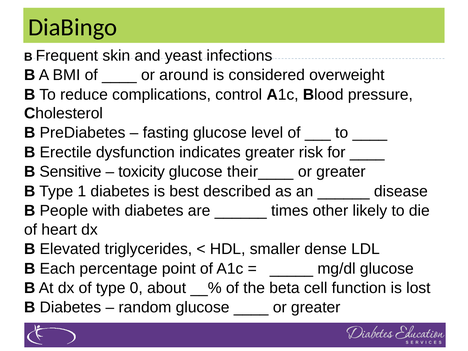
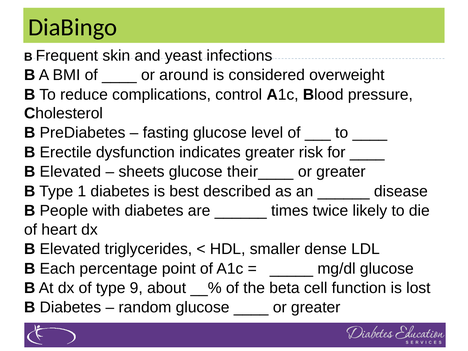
Sensitive: Sensitive -> Elevated (70, 172)
toxicity: toxicity -> sheets (141, 172)
other: other -> twice (330, 211)
0: 0 -> 9 (136, 288)
